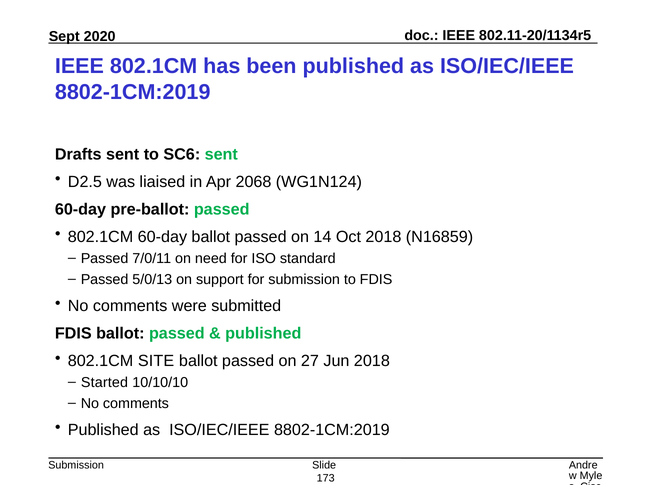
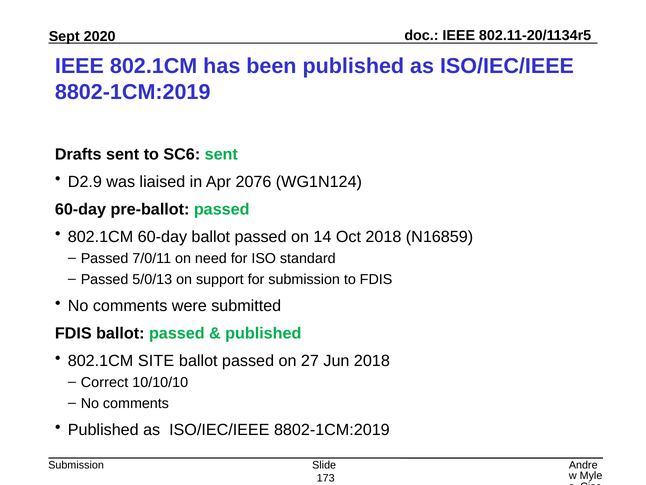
D2.5: D2.5 -> D2.9 (85, 182)
2068: 2068 -> 2076 (253, 182)
Started: Started -> Correct (105, 382)
